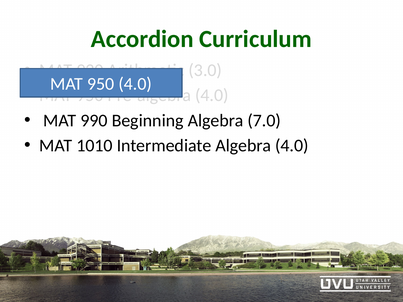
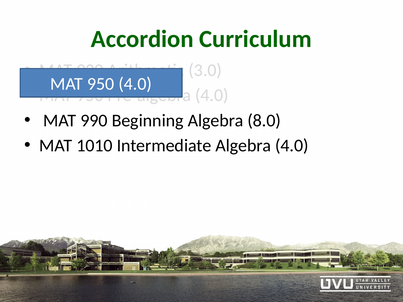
7.0: 7.0 -> 8.0 (264, 121)
